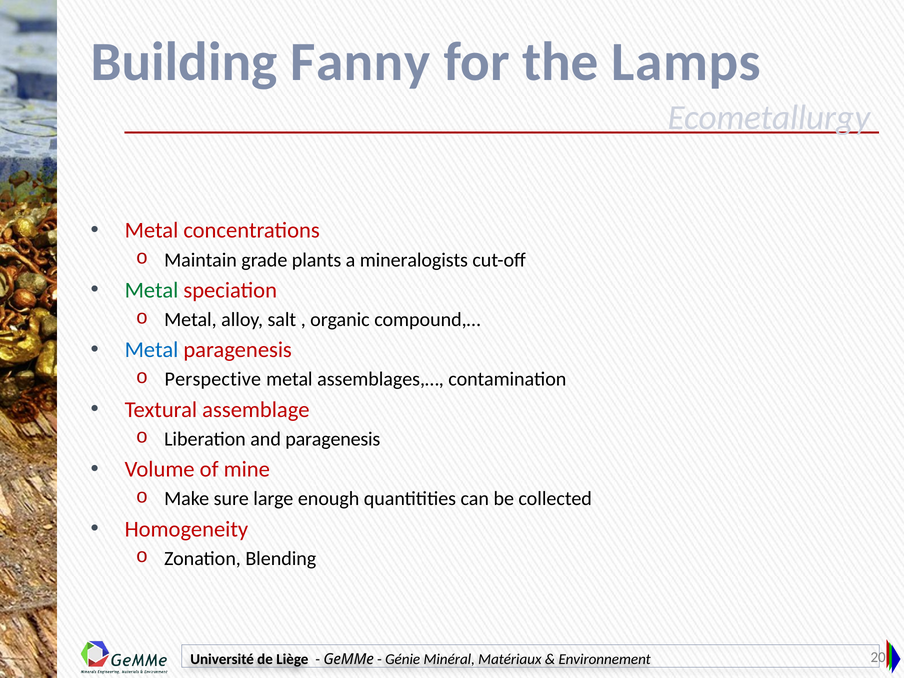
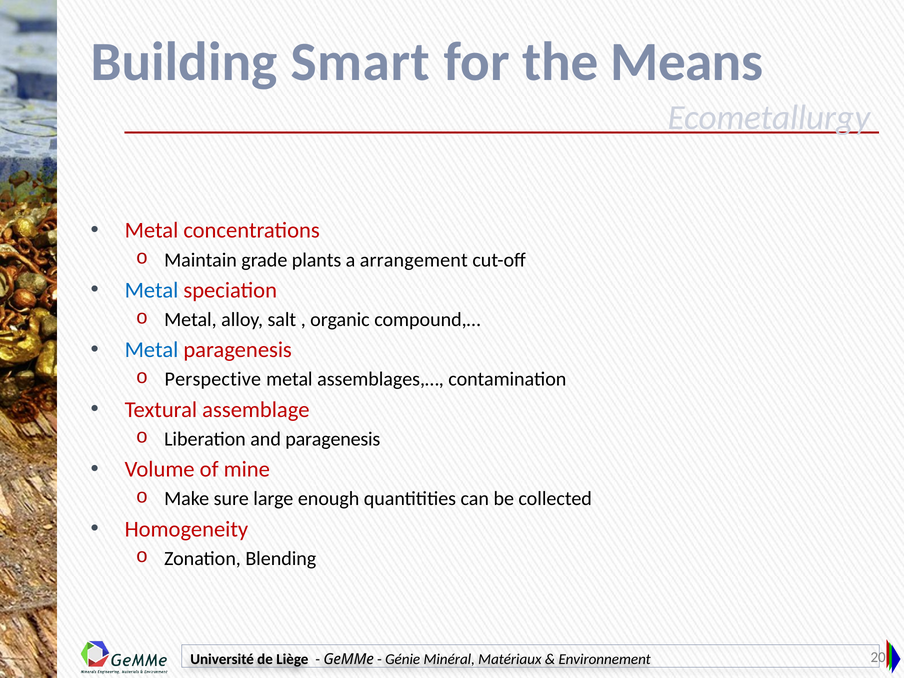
Fanny: Fanny -> Smart (360, 62)
Lamps: Lamps -> Means (687, 62)
mineralogists: mineralogists -> arrangement (414, 260)
Metal colour: green -> blue (152, 290)
